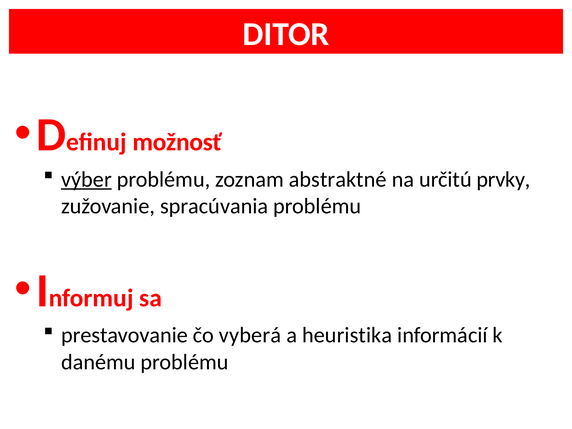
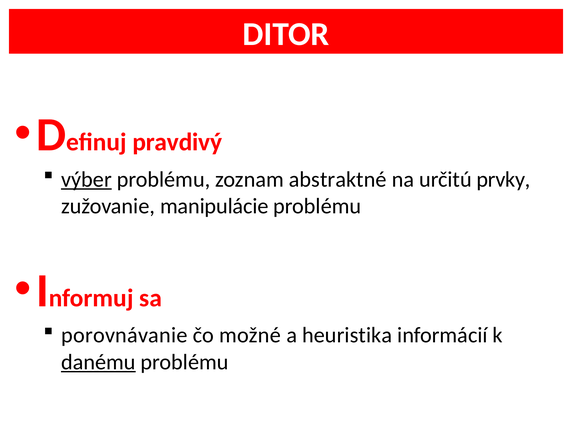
možnosť: možnosť -> pravdivý (177, 142)
spracúvania: spracúvania -> manipulácie (214, 206)
prestavovanie: prestavovanie -> porovnávanie (124, 335)
vyberá: vyberá -> možné (250, 335)
danému underline: none -> present (98, 362)
